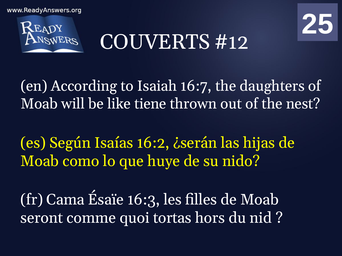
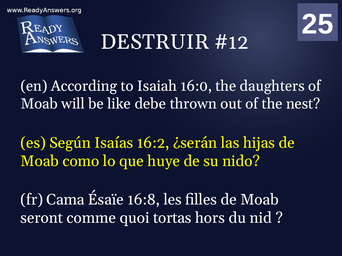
COUVERTS: COUVERTS -> DESTRUIR (155, 42)
16:7: 16:7 -> 16:0 (196, 86)
tiene: tiene -> debe (150, 104)
16:3: 16:3 -> 16:8 (144, 200)
